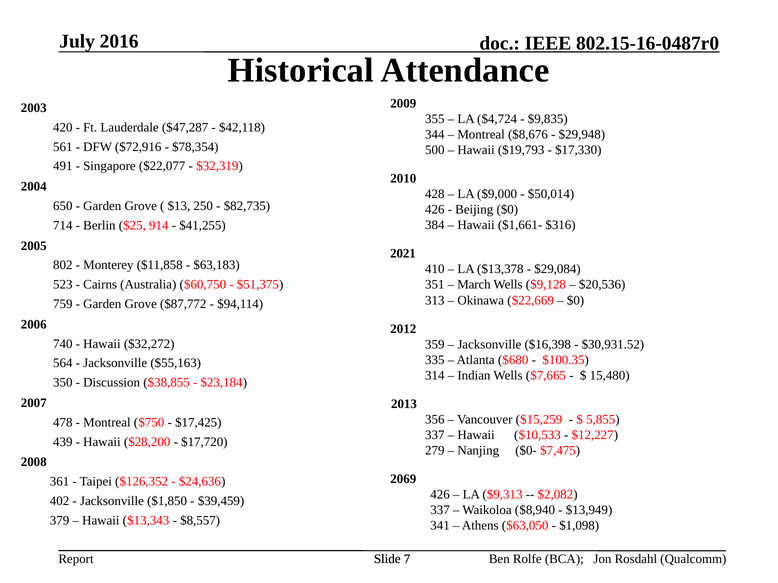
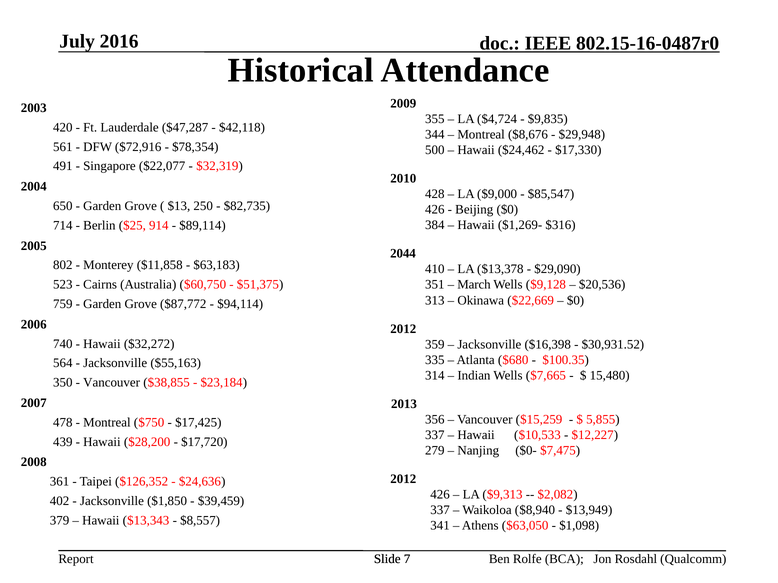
$19,793: $19,793 -> $24,462 (521, 150)
$50,014: $50,014 -> $85,547 (551, 194)
$1,661-: $1,661- -> $1,269- (520, 225)
$41,255: $41,255 -> $89,114 (203, 226)
2021: 2021 -> 2044 (403, 254)
$29,084: $29,084 -> $29,090 (557, 269)
Discussion: Discussion -> Vancouver (112, 383)
2069: 2069 -> 2012 (403, 479)
